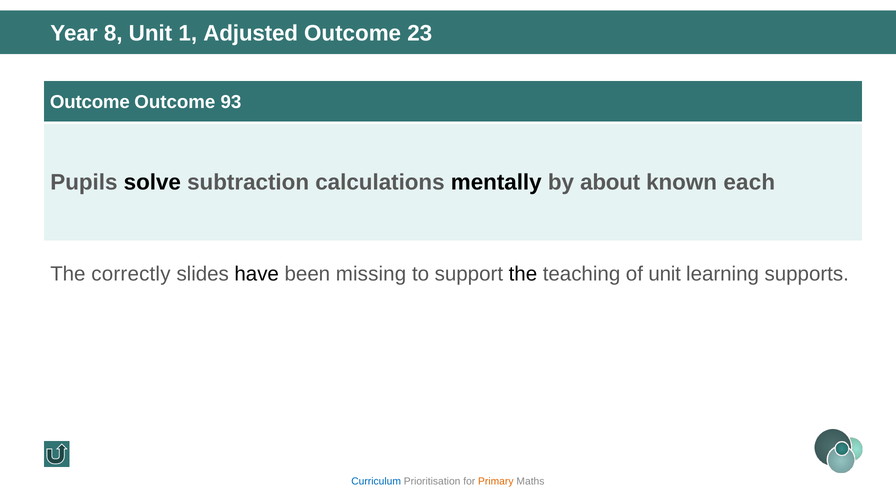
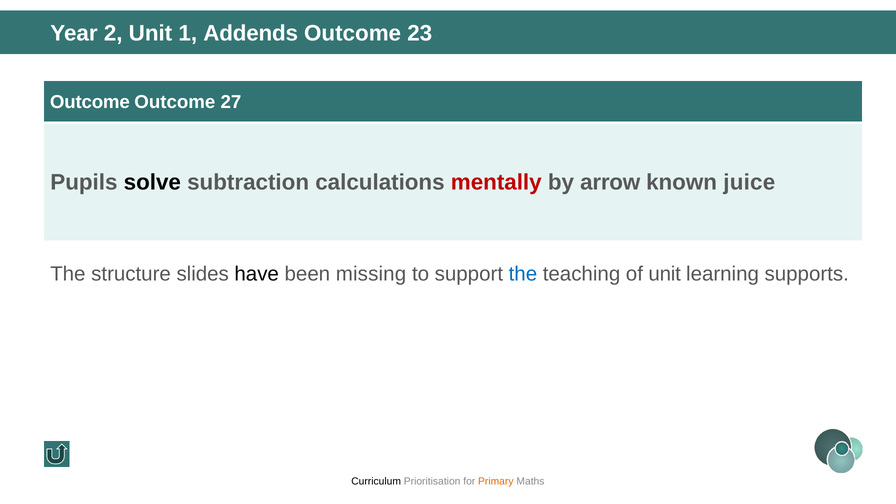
8: 8 -> 2 (113, 33)
Adjusted: Adjusted -> Addends (251, 33)
93: 93 -> 27 (231, 102)
mentally colour: black -> red (496, 182)
about: about -> arrow (610, 182)
each: each -> juice (749, 182)
correctly: correctly -> structure (131, 274)
the colour: black -> blue (523, 274)
Curriculum colour: blue -> black (376, 481)
